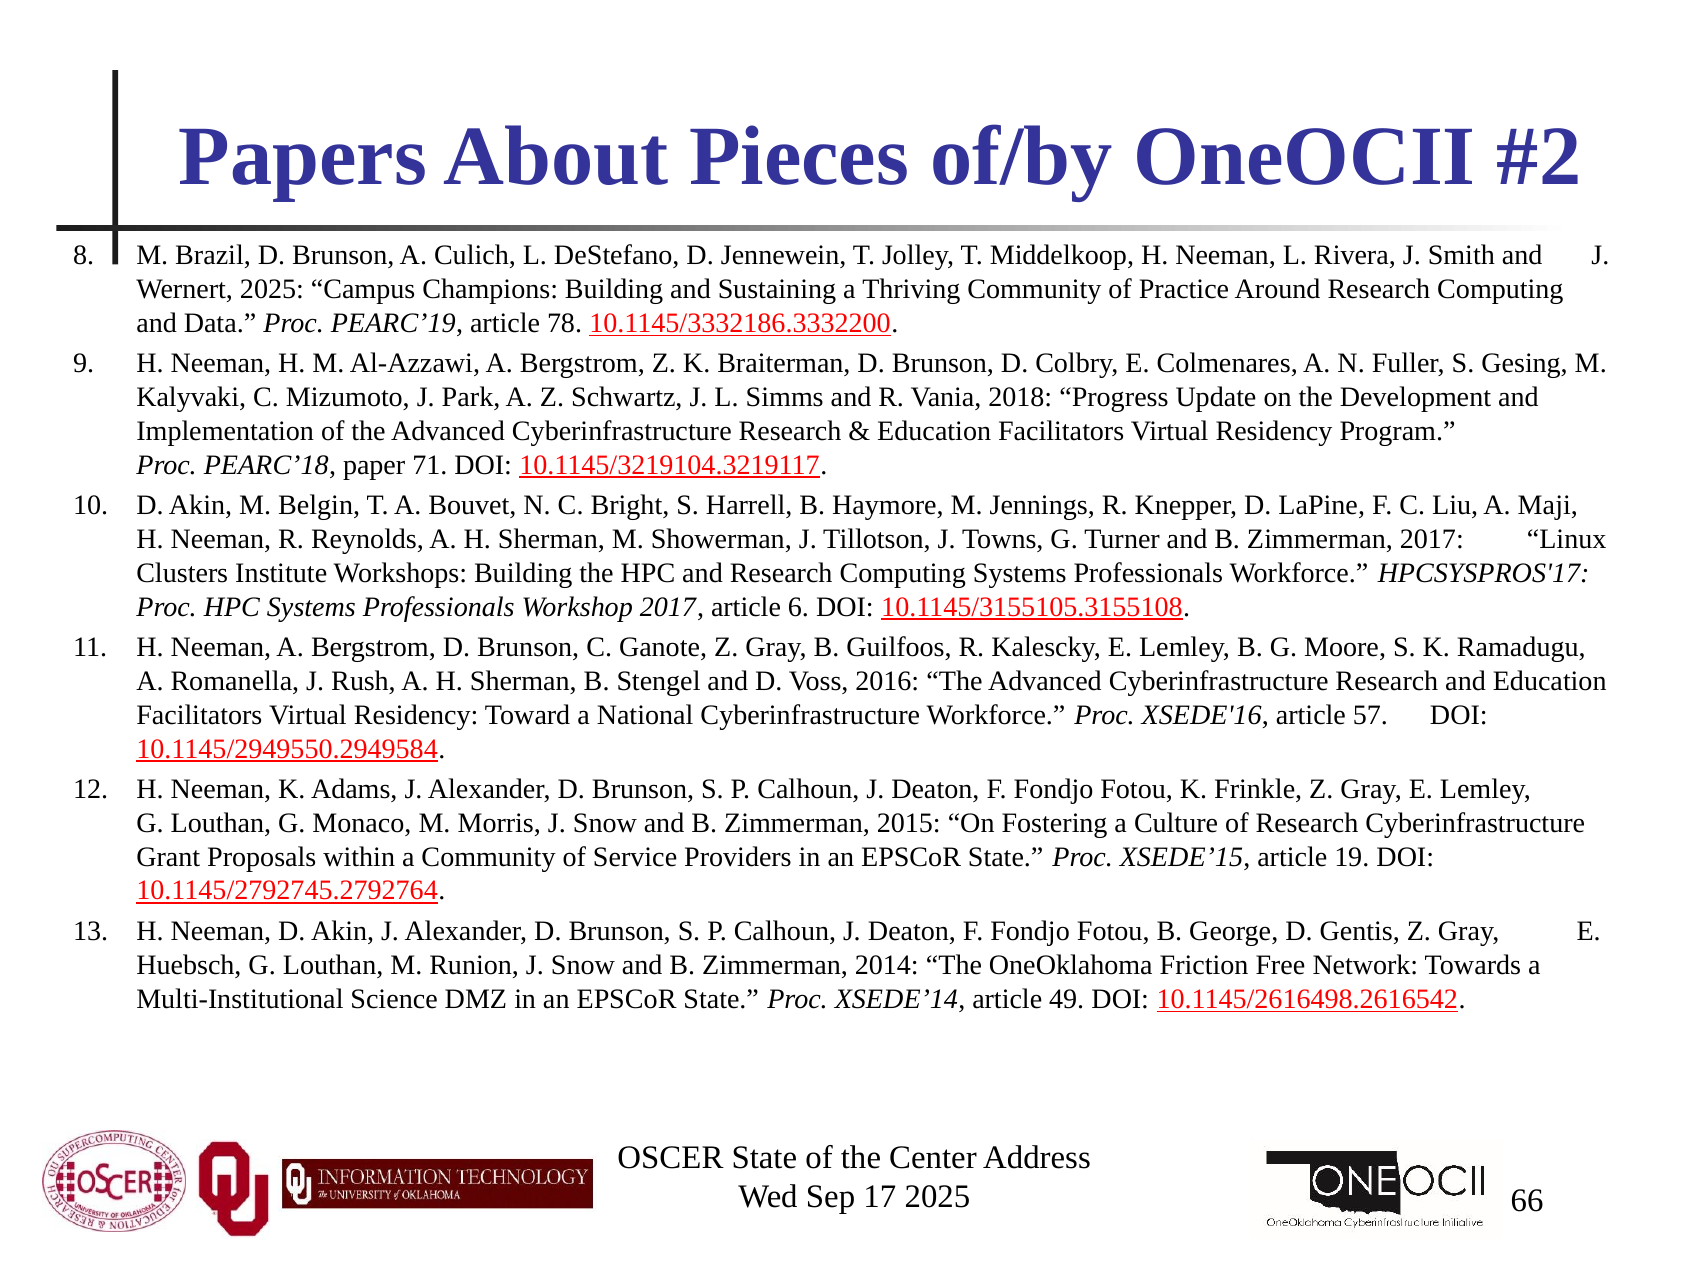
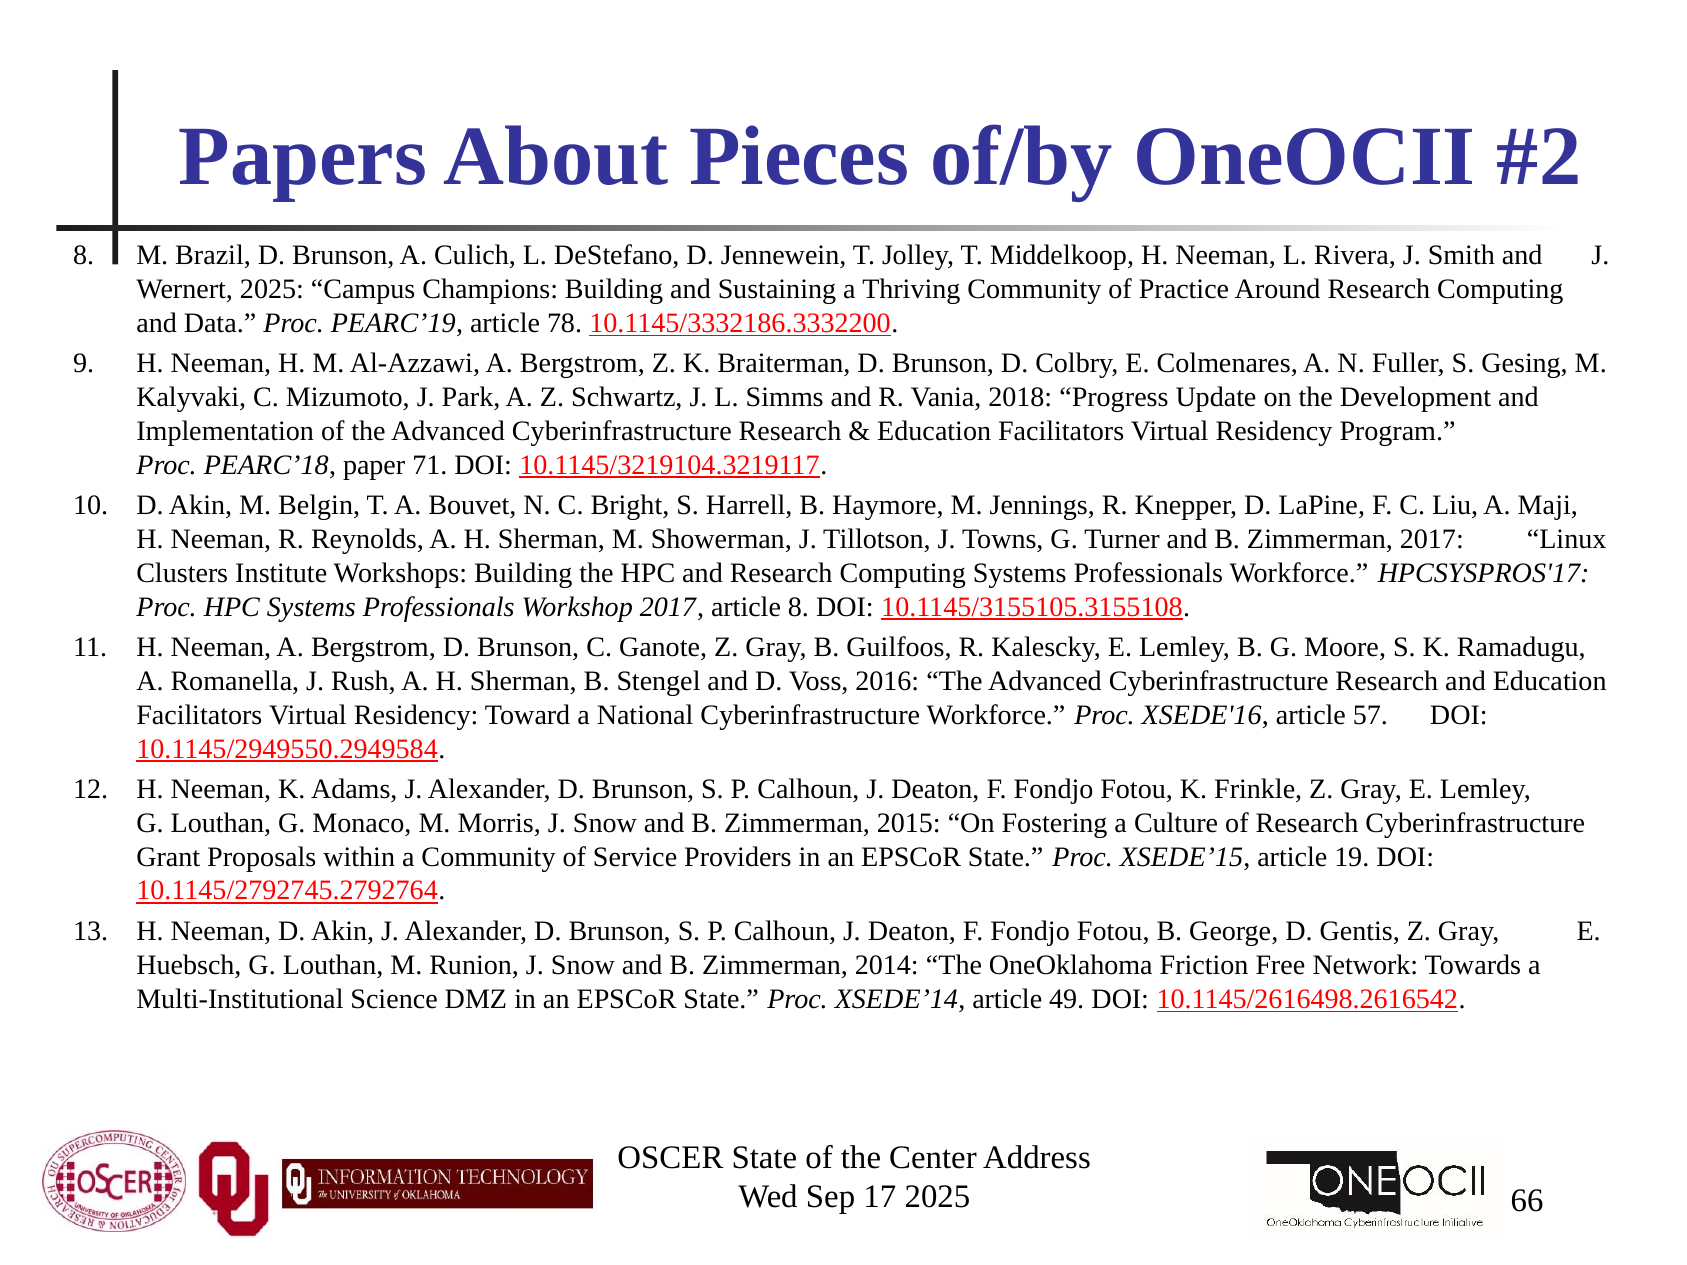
article 6: 6 -> 8 (798, 607)
